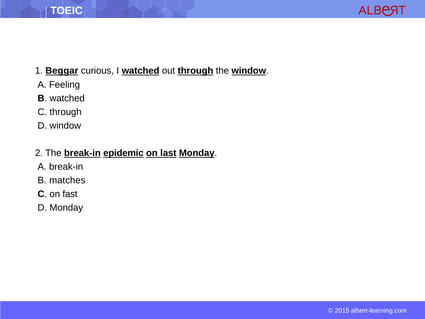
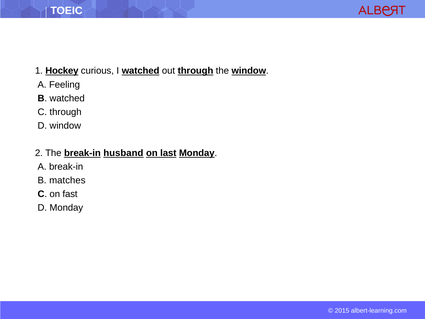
Beggar: Beggar -> Hockey (62, 71)
epidemic: epidemic -> husband (123, 153)
